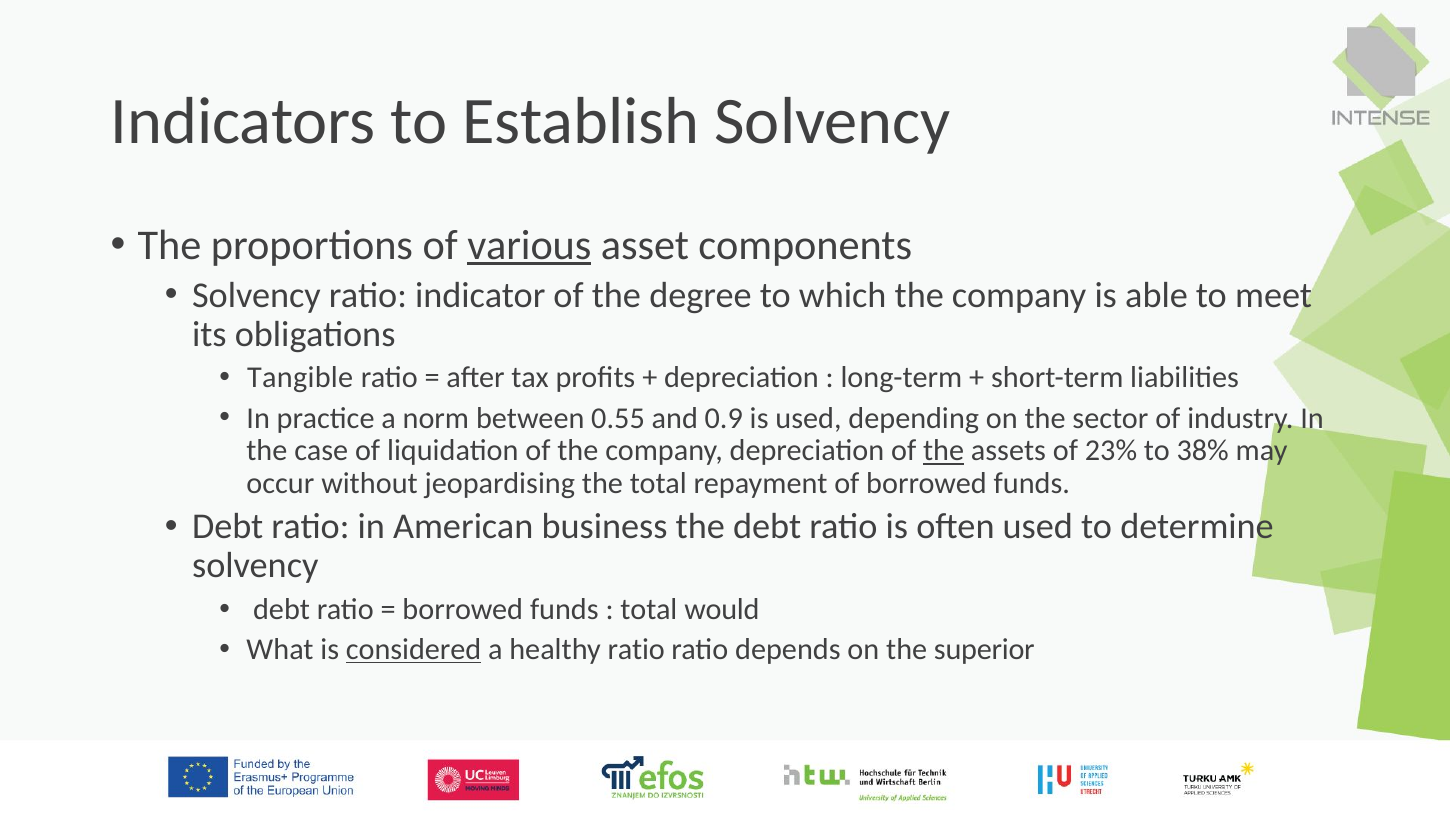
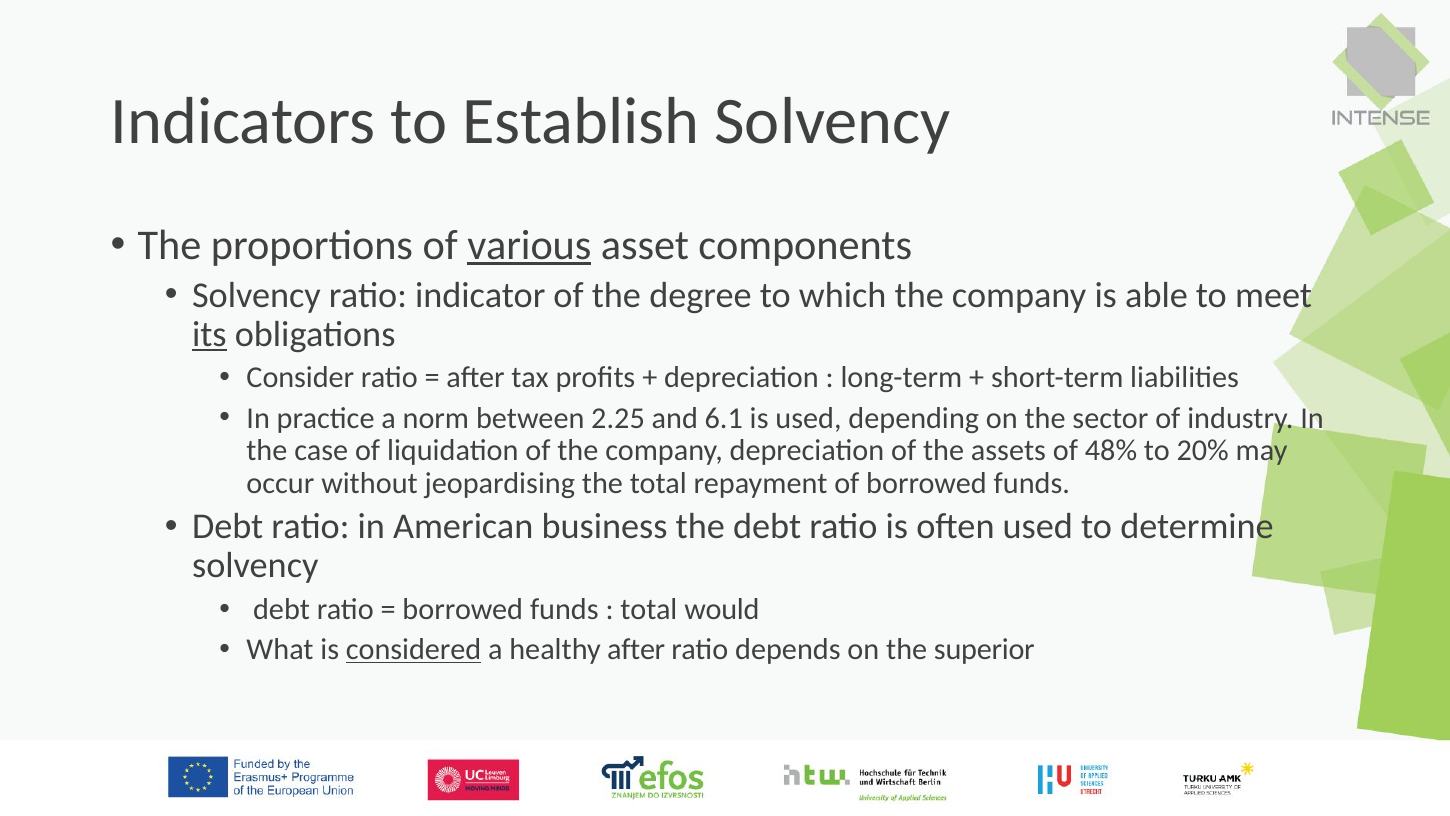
its underline: none -> present (209, 334)
Tangible: Tangible -> Consider (300, 378)
0.55: 0.55 -> 2.25 (618, 418)
0.9: 0.9 -> 6.1 (724, 418)
the underline: present -> none (944, 450)
23%: 23% -> 48% (1111, 450)
38%: 38% -> 20% (1203, 450)
healthy ratio: ratio -> after (636, 649)
